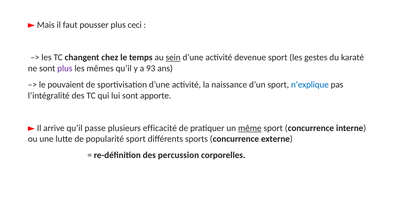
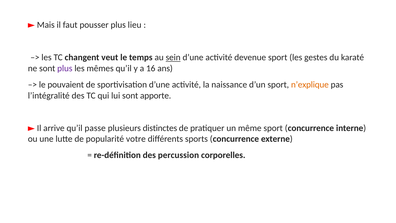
ceci: ceci -> lieu (135, 25)
chez: chez -> veut (110, 57)
93: 93 -> 16 (151, 68)
n’explique colour: blue -> orange (310, 85)
efficacité: efficacité -> distinctes (160, 128)
même underline: present -> none (250, 128)
popularité sport: sport -> votre (136, 139)
